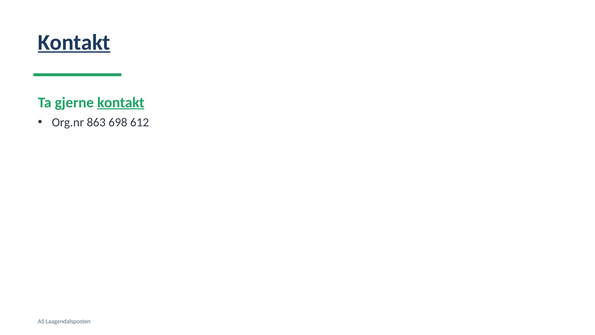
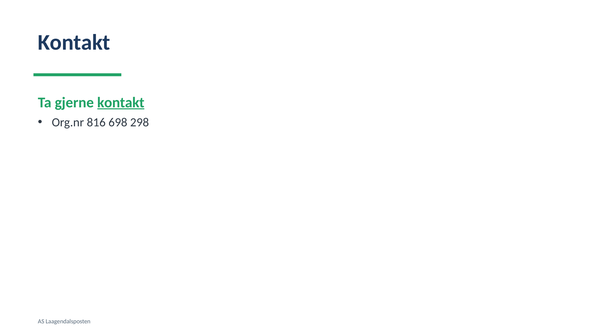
Kontakt underline: present -> none (74, 42)
863: 863 -> 816 (96, 122)
612: 612 -> 298 (140, 122)
